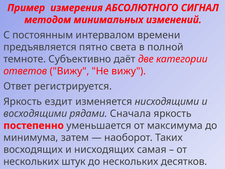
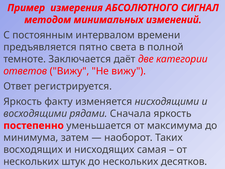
Субъективно: Субъективно -> Заключается (80, 59)
ездит: ездит -> факту (59, 101)
